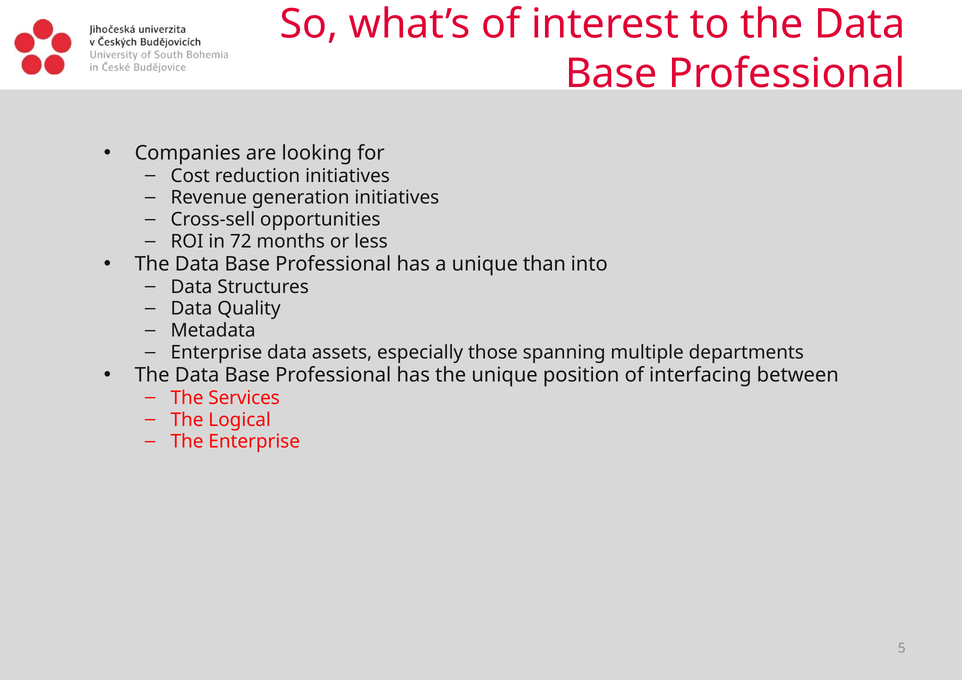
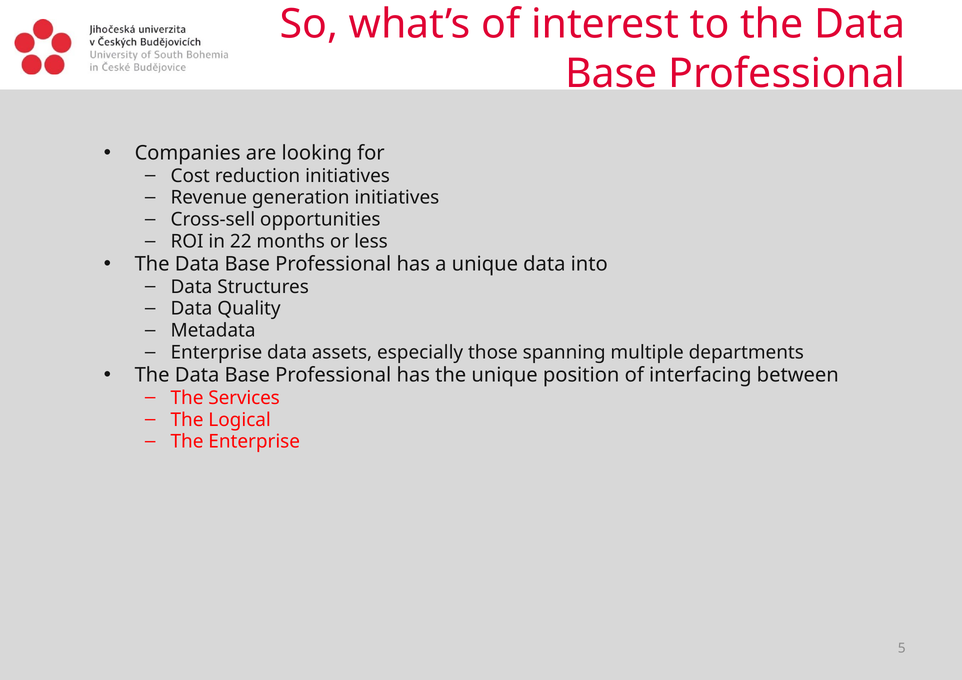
72: 72 -> 22 (241, 242)
unique than: than -> data (544, 264)
